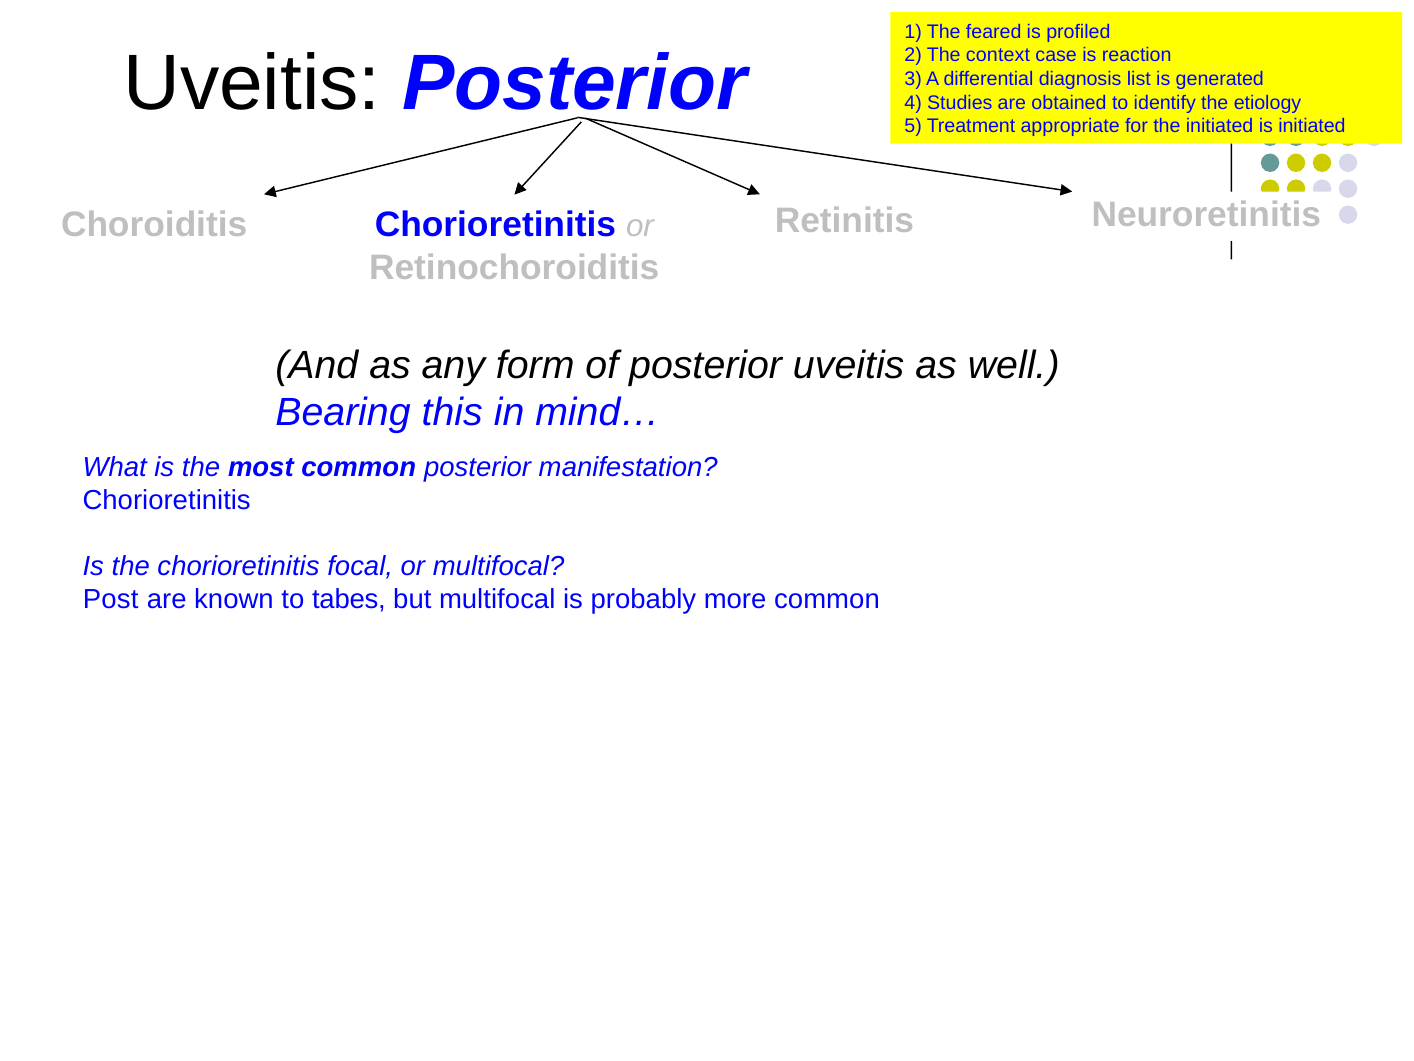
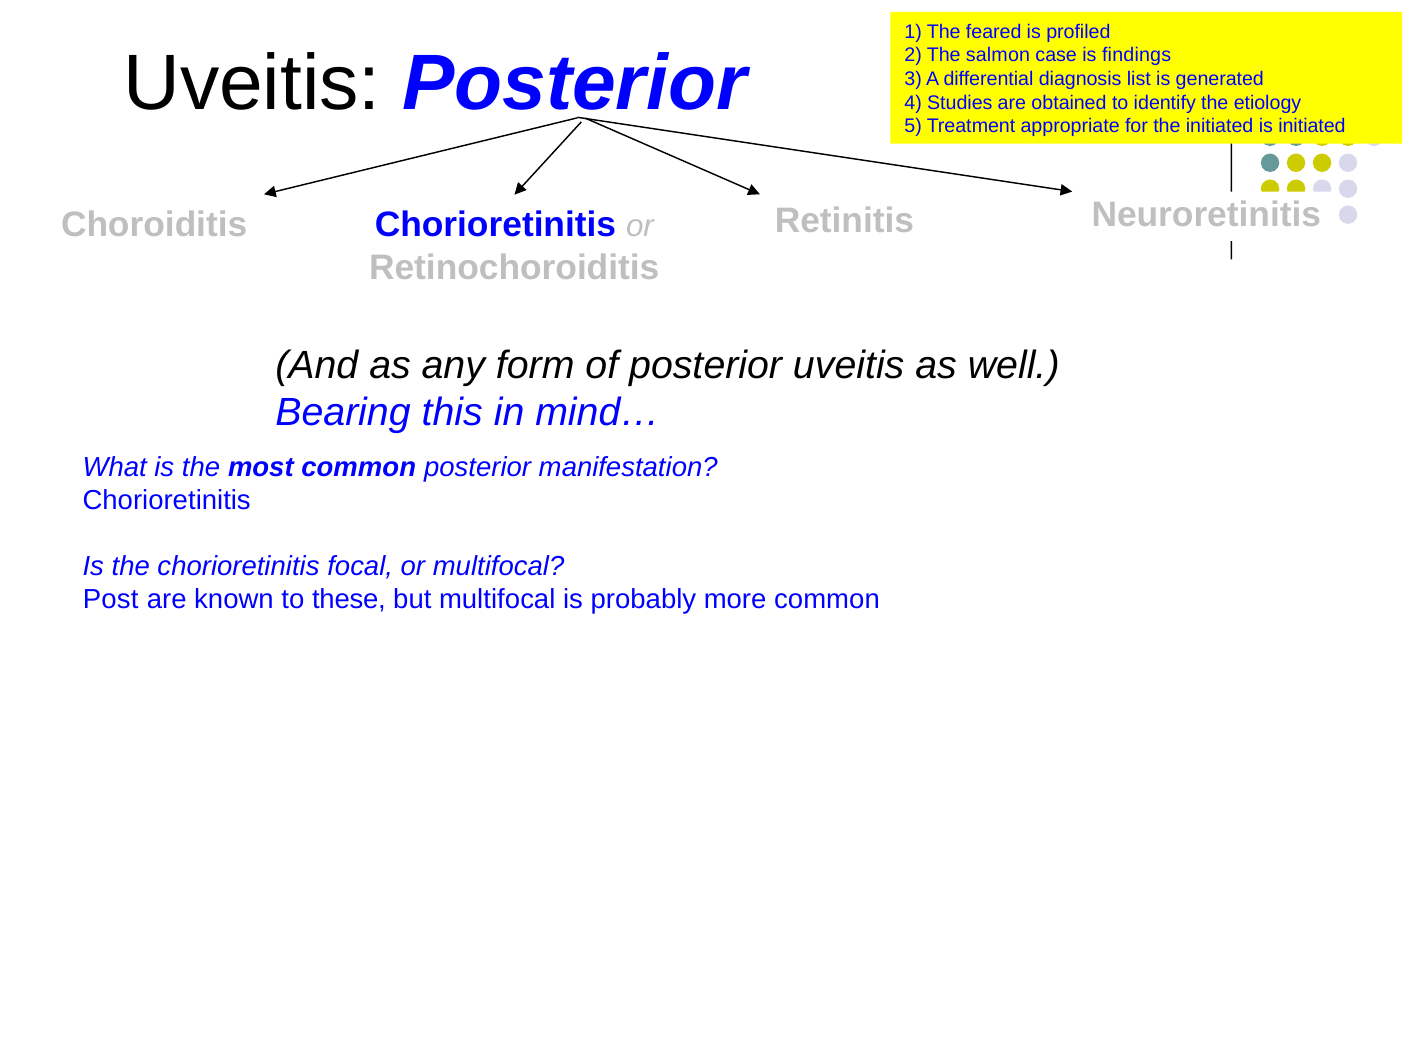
context: context -> salmon (998, 55)
reaction: reaction -> findings (1137, 55)
tabes: tabes -> these (349, 599)
